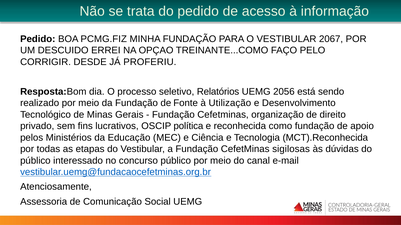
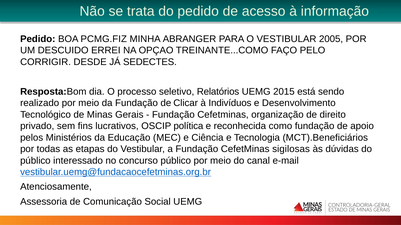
MINHA FUNDAÇÃO: FUNDAÇÃO -> ABRANGER (189, 39)
2067: 2067 -> 2005 (331, 39)
PROFERIU: PROFERIU -> SEDECTES (150, 62)
2056: 2056 -> 2015 (284, 92)
Fonte: Fonte -> Clicar (186, 103)
Utilização: Utilização -> Indivíduos (230, 103)
MCT).Reconhecida: MCT).Reconhecida -> MCT).Beneficiários (325, 138)
